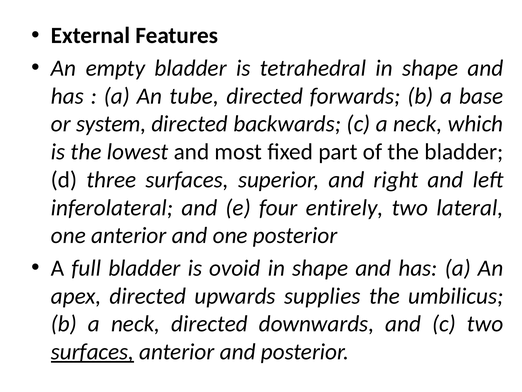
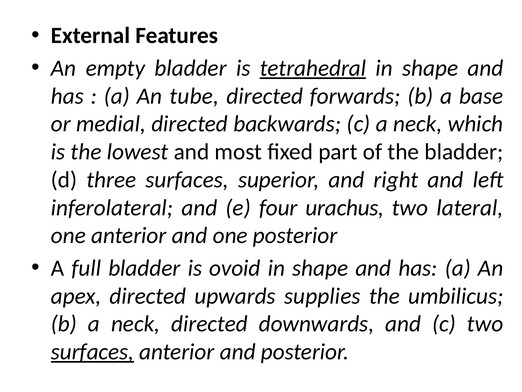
tetrahedral underline: none -> present (313, 68)
system: system -> medial (111, 124)
entirely: entirely -> urachus (345, 207)
